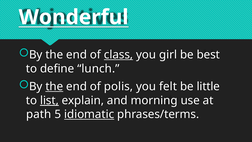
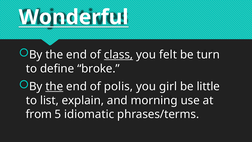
girl: girl -> felt (168, 55)
best: best -> turn (208, 55)
lunch: lunch -> broke (98, 68)
felt: felt -> girl (168, 86)
list underline: present -> none (49, 100)
path: path -> from (39, 114)
idiomatic underline: present -> none (89, 114)
